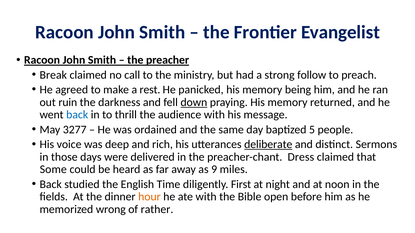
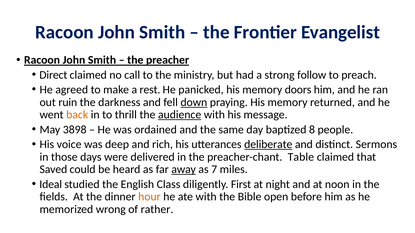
Break: Break -> Direct (53, 75)
being: being -> doors (298, 90)
back colour: blue -> orange (77, 115)
audience underline: none -> present (180, 115)
3277: 3277 -> 3898 (75, 130)
5: 5 -> 8 (312, 130)
Dress: Dress -> Table (301, 157)
Some: Some -> Saved (53, 170)
away underline: none -> present (184, 170)
9: 9 -> 7 (214, 170)
Back: Back -> Ideal (51, 185)
Time: Time -> Class (169, 185)
